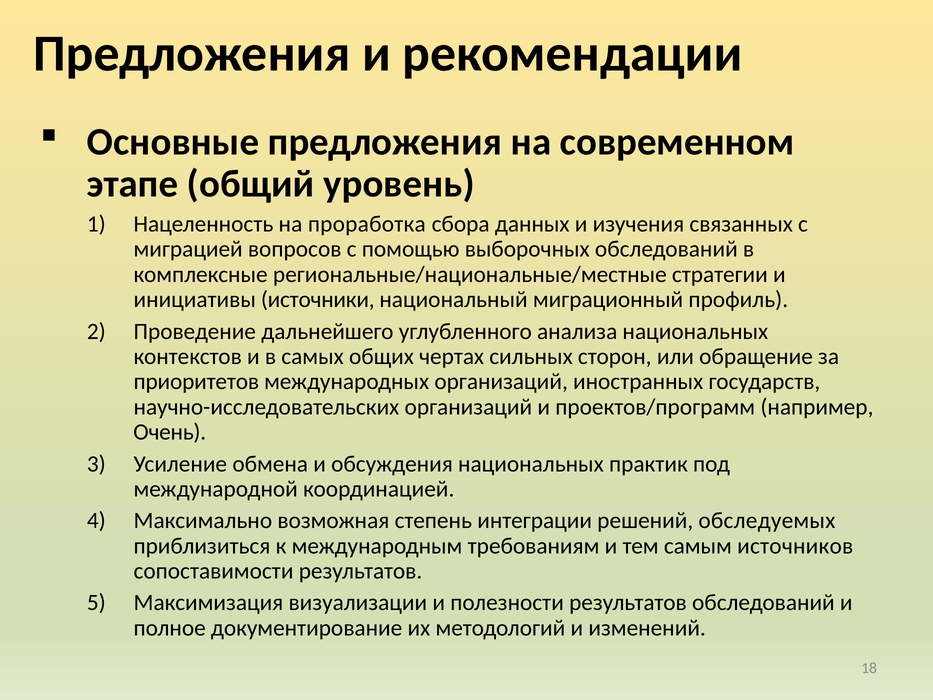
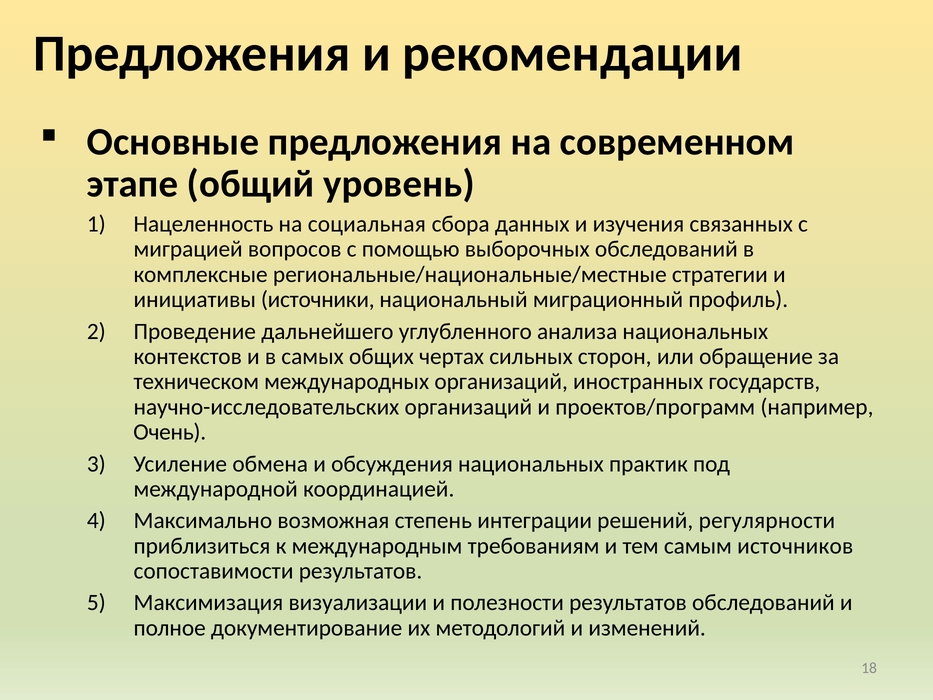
проработка: проработка -> социальная (367, 224)
приоритетов: приоритетов -> техническом (196, 382)
обследуемых: обследуемых -> регулярности (767, 521)
